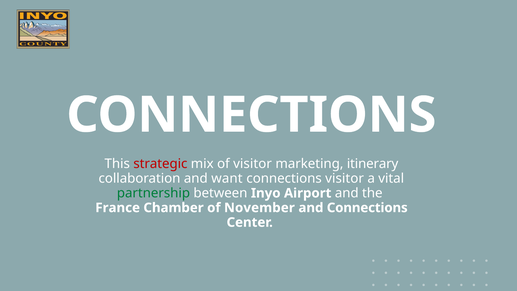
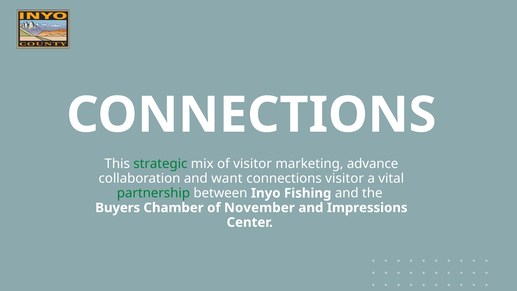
strategic colour: red -> green (160, 164)
itinerary: itinerary -> advance (373, 164)
Airport: Airport -> Fishing (308, 193)
France: France -> Buyers (118, 208)
and Connections: Connections -> Impressions (367, 208)
